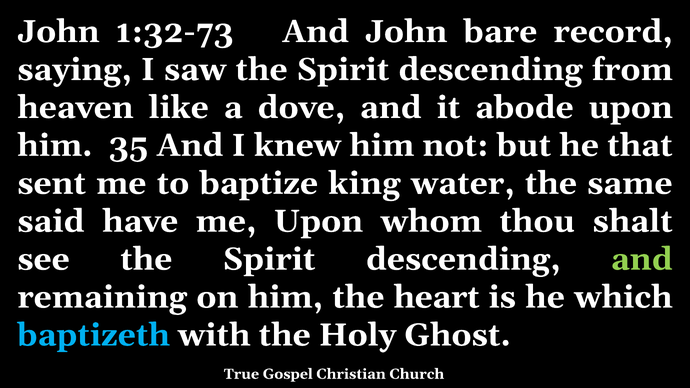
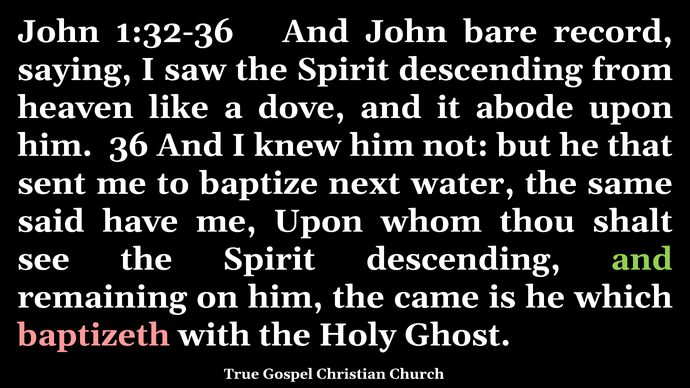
1:32-73: 1:32-73 -> 1:32-36 (175, 32)
35: 35 -> 36 (129, 145)
king: king -> next (364, 183)
heart: heart -> came (437, 297)
baptizeth colour: light blue -> pink (94, 335)
